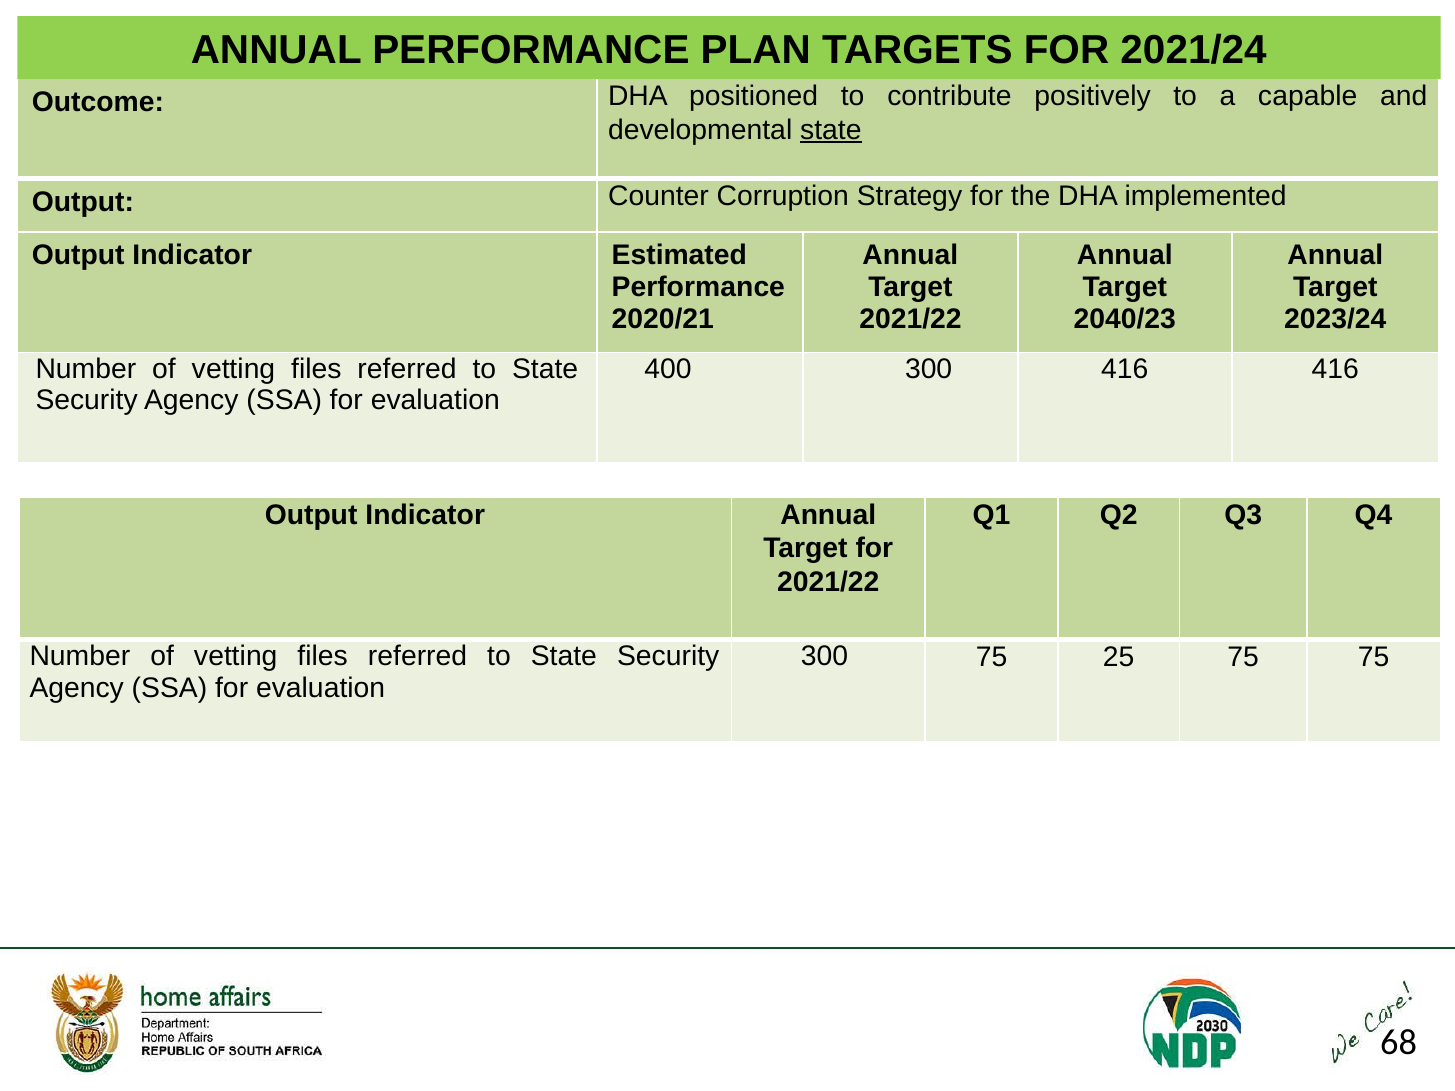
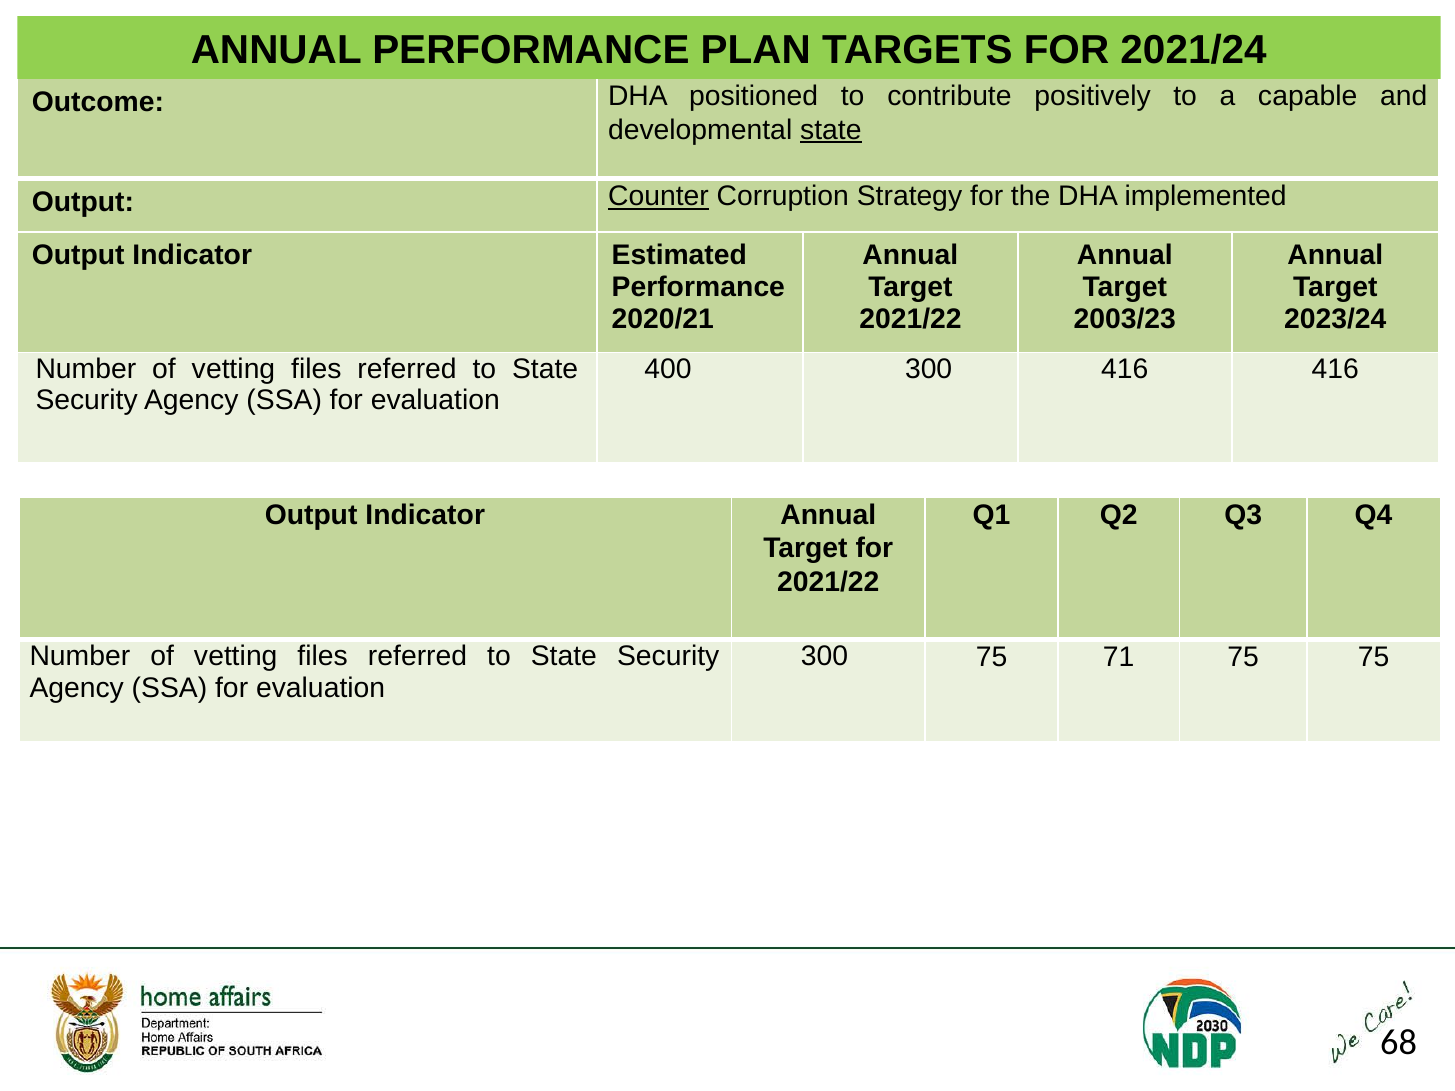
Counter underline: none -> present (658, 197)
2040/23: 2040/23 -> 2003/23 (1125, 319)
25: 25 -> 71 (1119, 658)
